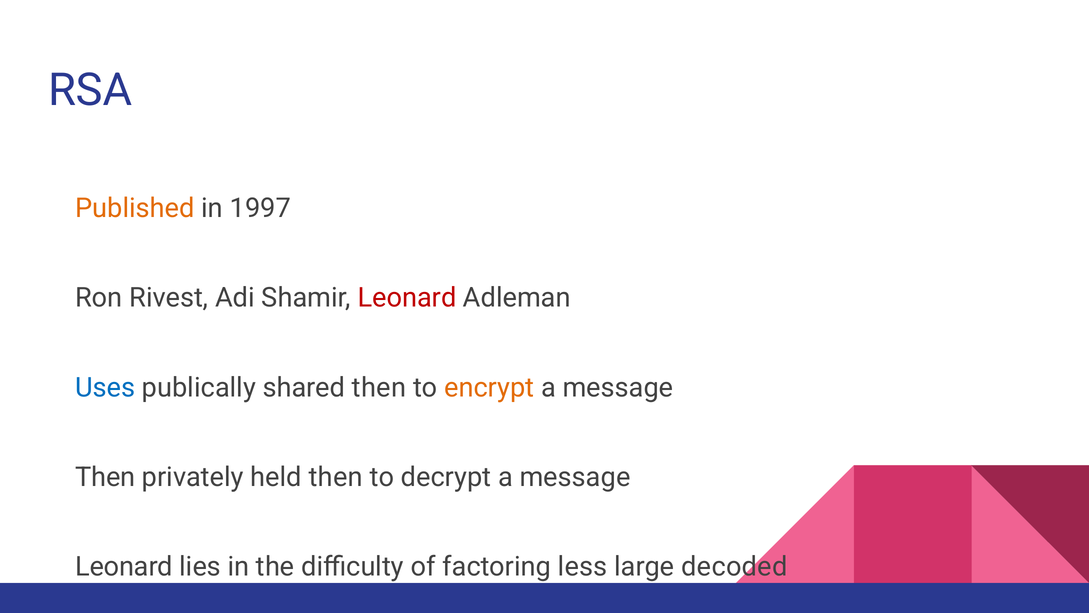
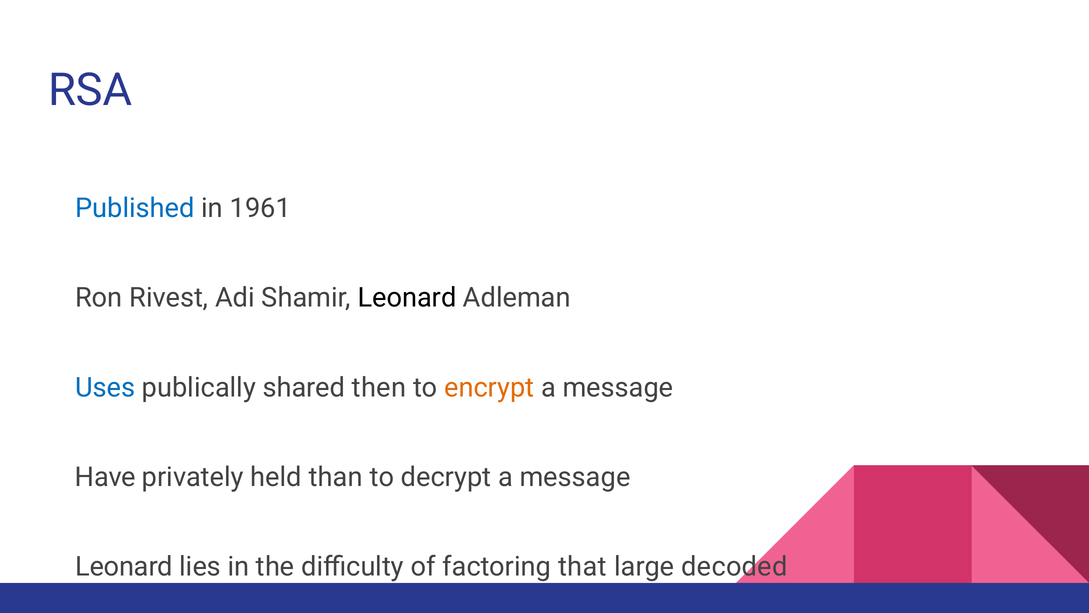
Published colour: orange -> blue (135, 208)
1997: 1997 -> 1961 (260, 208)
Leonard colour: red -> black (407, 298)
Then: Then -> Have (105, 477)
held then: then -> than (336, 477)
less: less -> that (582, 566)
